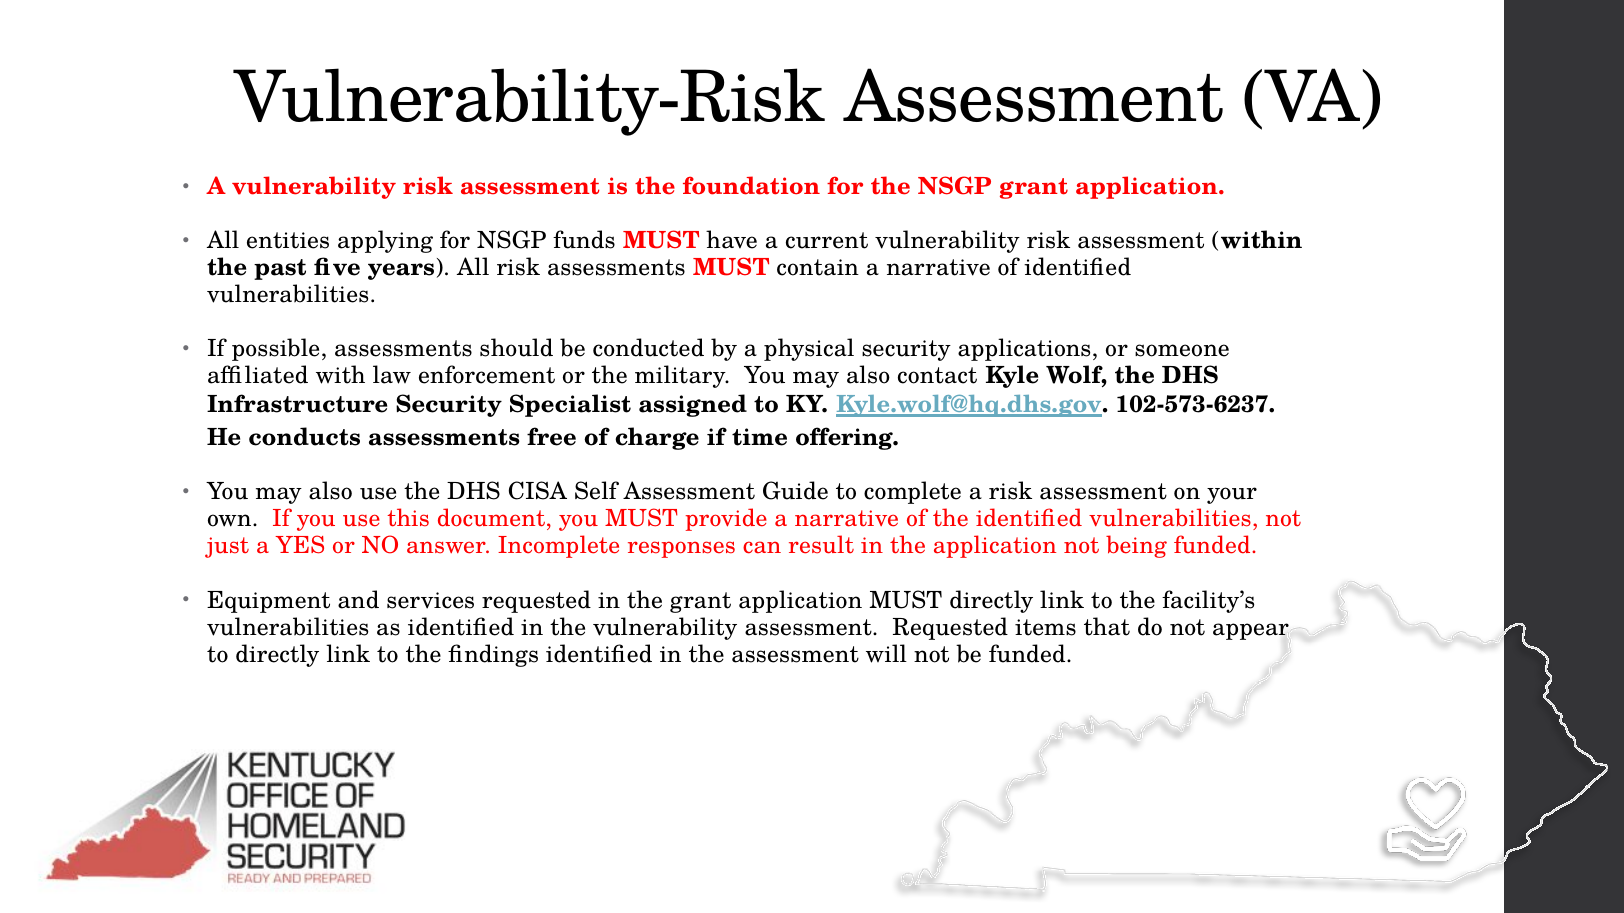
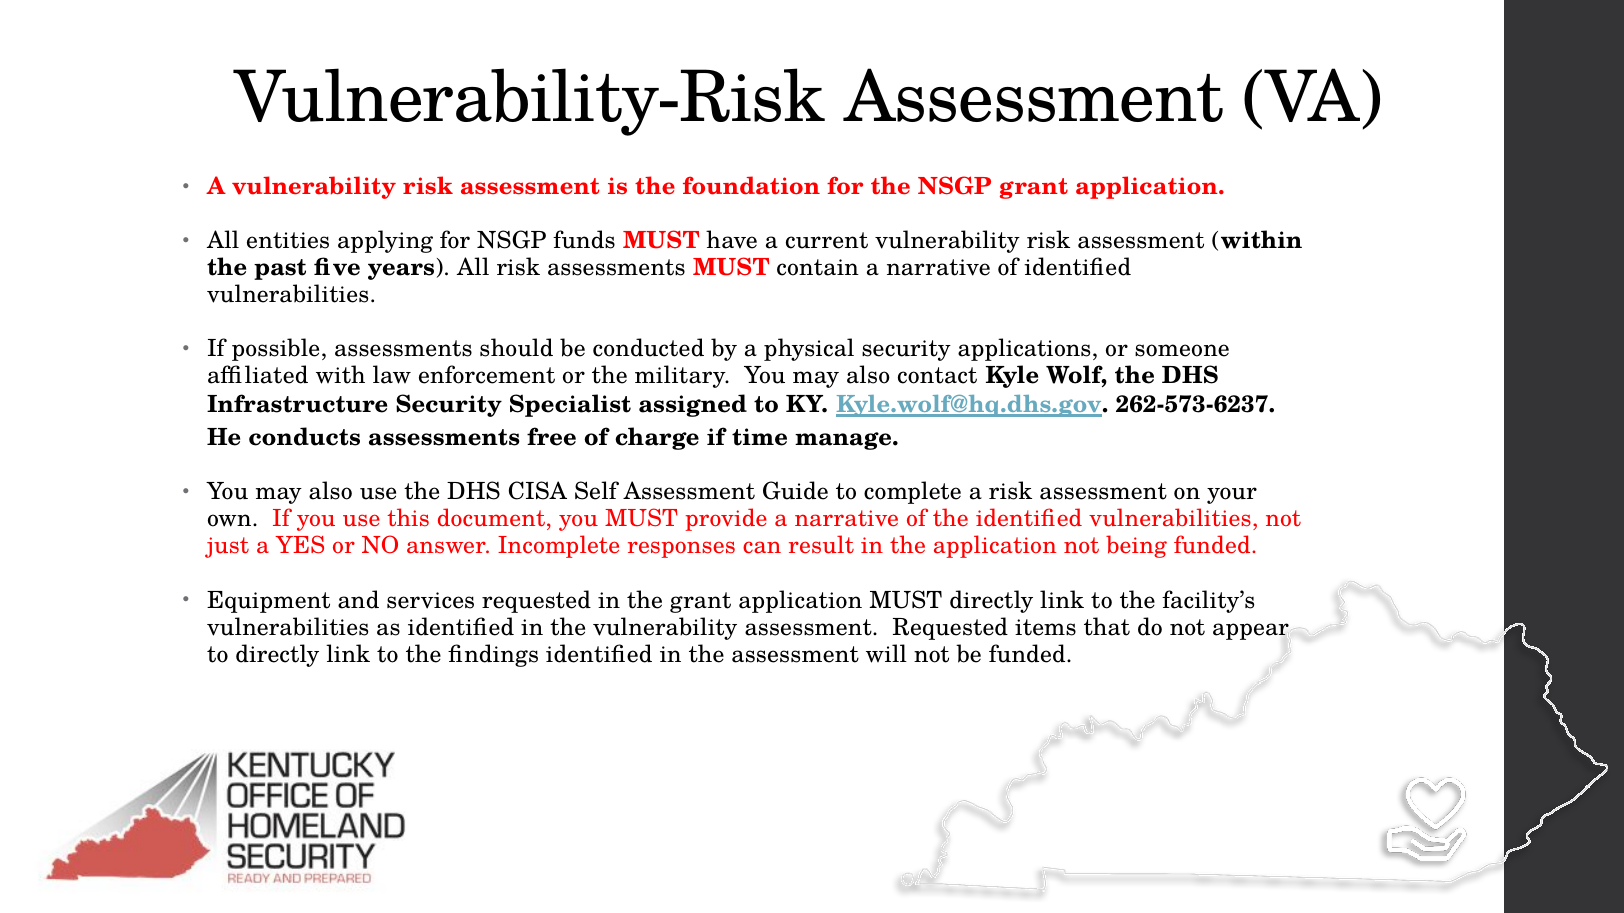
102-573-6237: 102-573-6237 -> 262-573-6237 (1195, 405)
offering: offering -> manage (847, 438)
